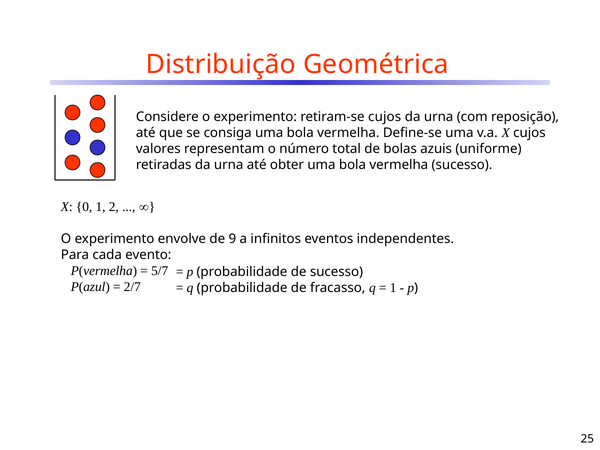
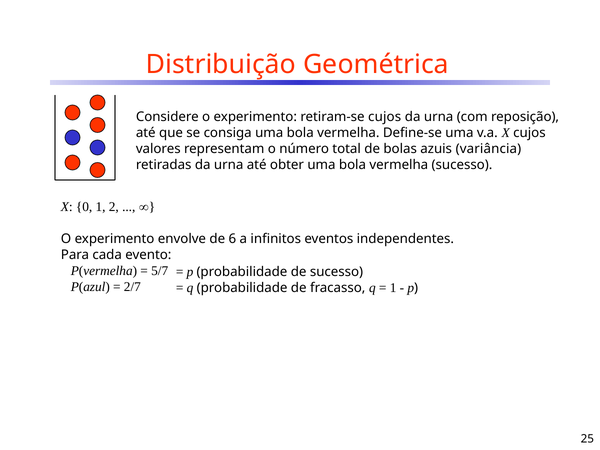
uniforme: uniforme -> variância (488, 149)
9: 9 -> 6 (232, 239)
